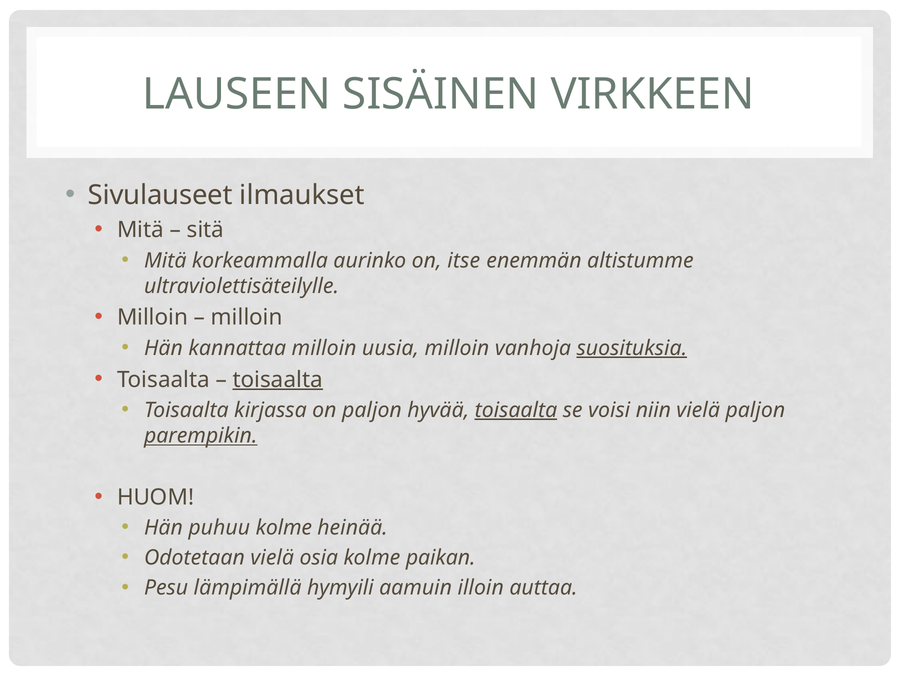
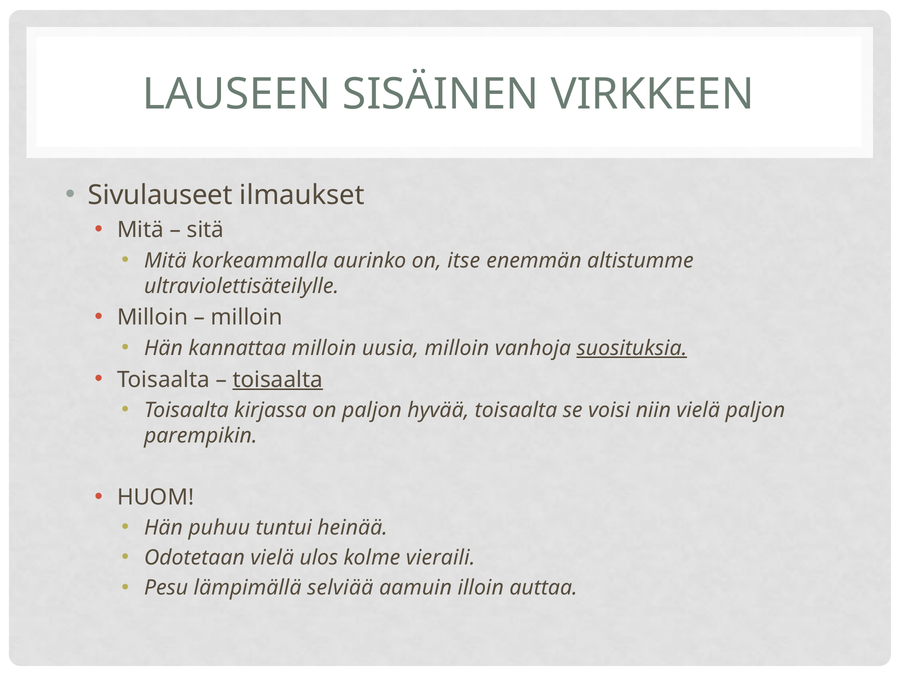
toisaalta underline: present -> none (516, 410)
parempikin underline: present -> none (201, 436)
puhuu kolme: kolme -> tuntui (284, 528)
osia: osia -> ulos (319, 558)
paikan: paikan -> vieraili (441, 558)
hymyili: hymyili -> selviää (340, 588)
